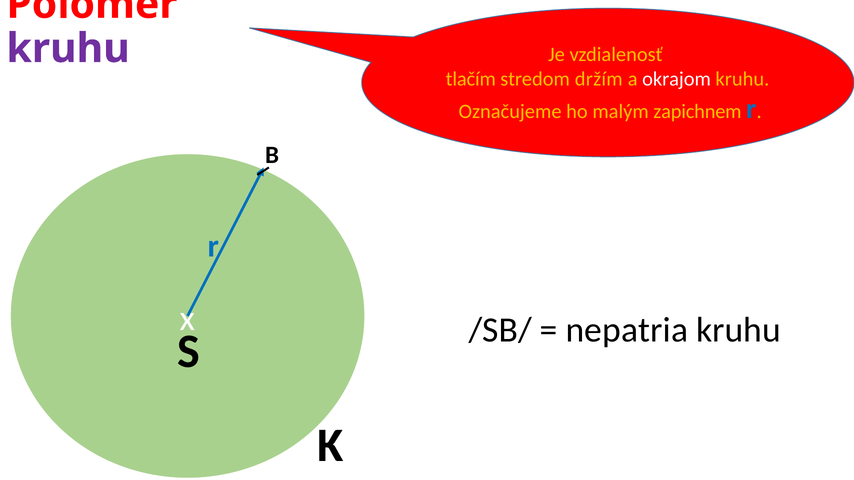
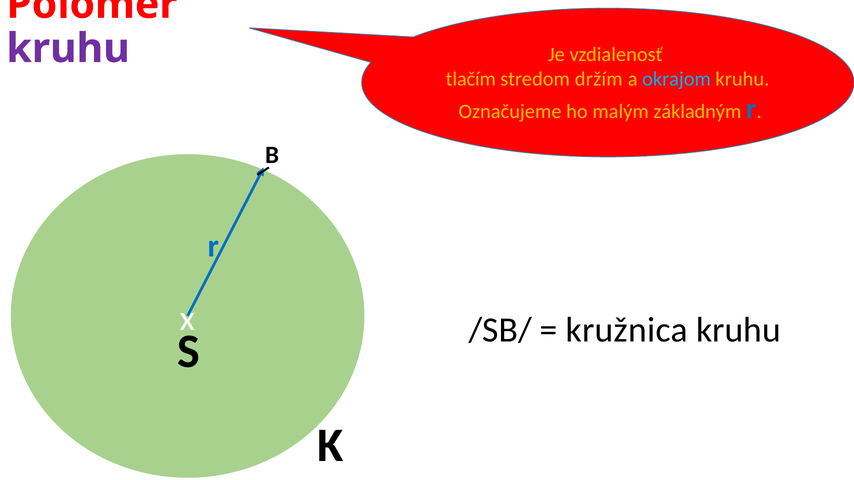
okrajom colour: white -> light blue (677, 79)
zapichnem: zapichnem -> základným (697, 112)
nepatria: nepatria -> kružnica (627, 330)
